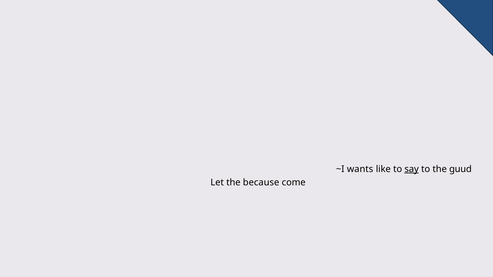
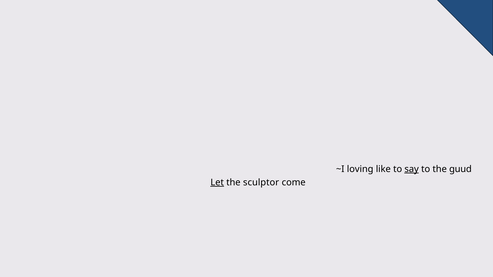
wants: wants -> loving (360, 169)
Let underline: none -> present (217, 183)
because: because -> sculptor (261, 183)
